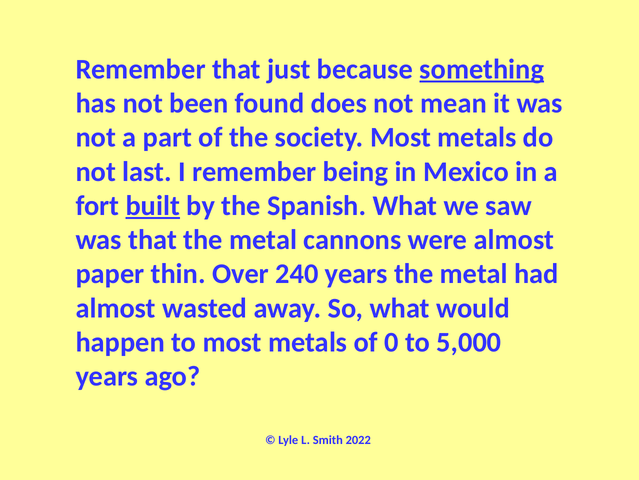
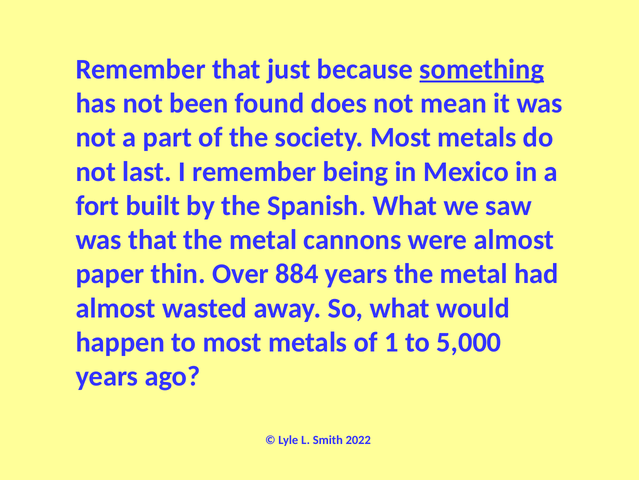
built underline: present -> none (153, 205)
240: 240 -> 884 (297, 274)
0: 0 -> 1 (392, 342)
